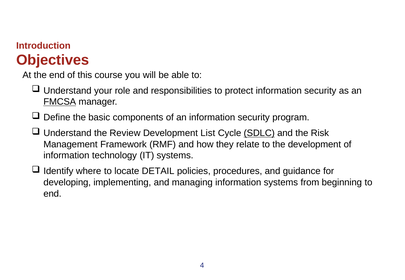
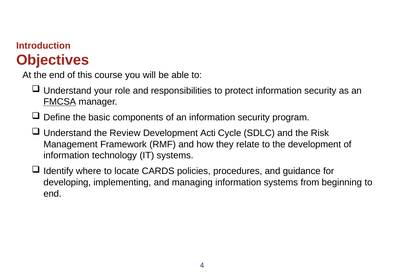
List: List -> Acti (208, 133)
SDLC underline: present -> none (259, 133)
DETAIL: DETAIL -> CARDS (158, 171)
